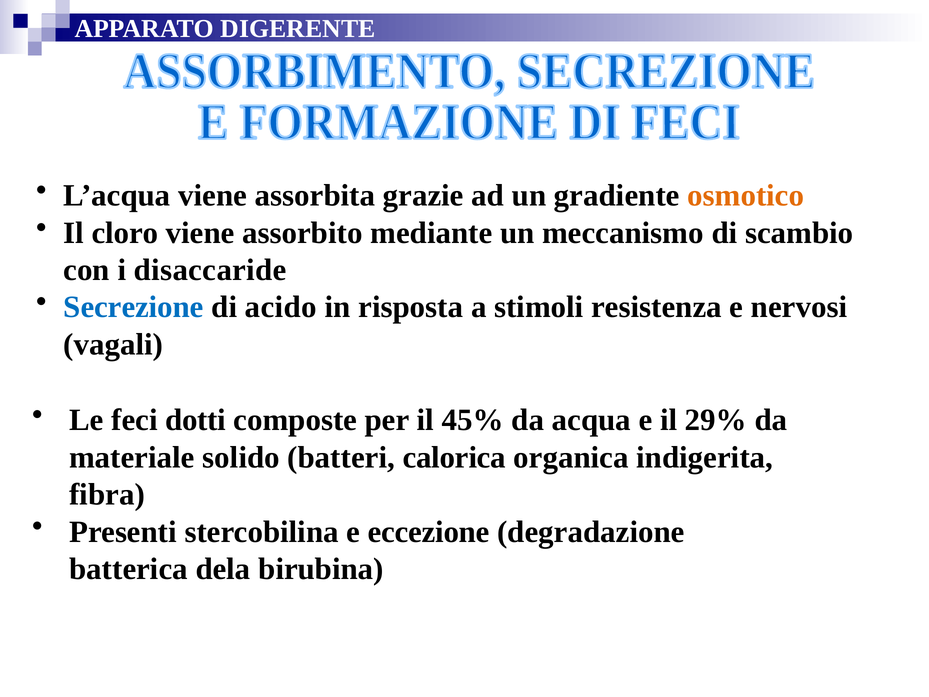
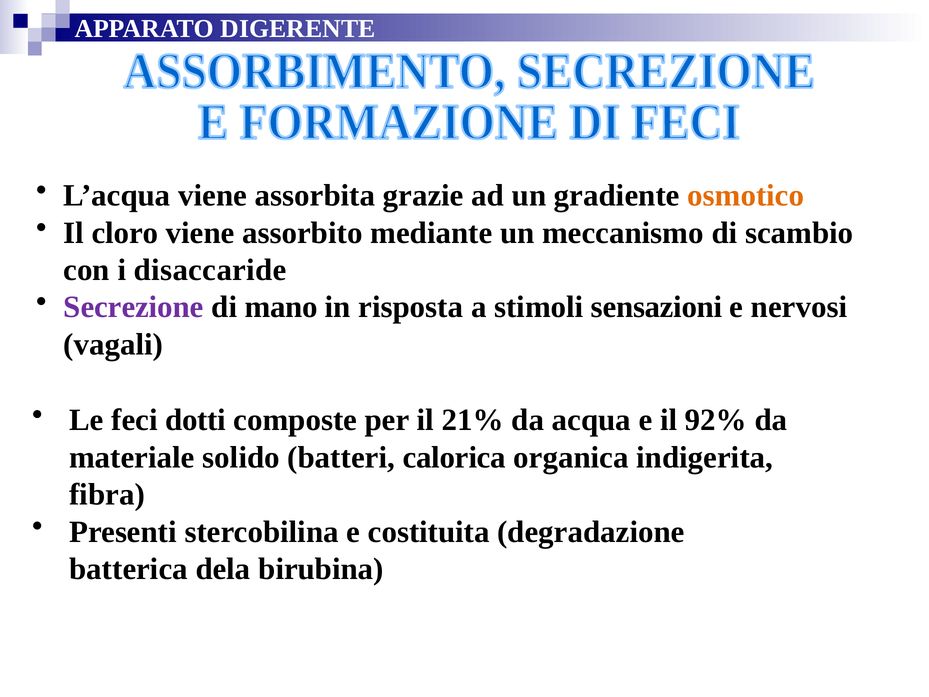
Secrezione colour: blue -> purple (134, 307)
acido: acido -> mano (281, 307)
resistenza: resistenza -> sensazioni (657, 307)
45%: 45% -> 21% (473, 420)
29%: 29% -> 92% (716, 420)
eccezione: eccezione -> costituita (429, 532)
